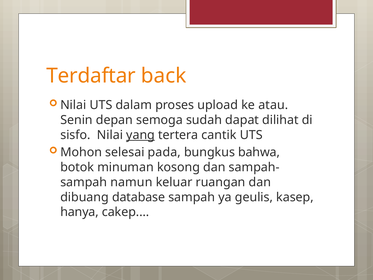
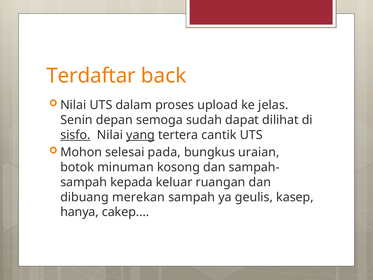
atau: atau -> jelas (273, 105)
sisfo underline: none -> present (75, 135)
bahwa: bahwa -> uraian (259, 152)
namun: namun -> kepada (132, 182)
database: database -> merekan (138, 197)
